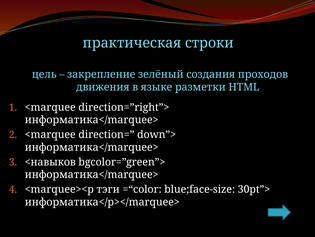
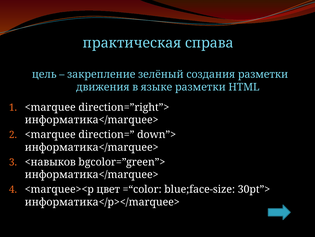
строки: строки -> справа (209, 43)
создания проходов: проходов -> разметки (263, 74)
тэги: тэги -> цвет (108, 189)
